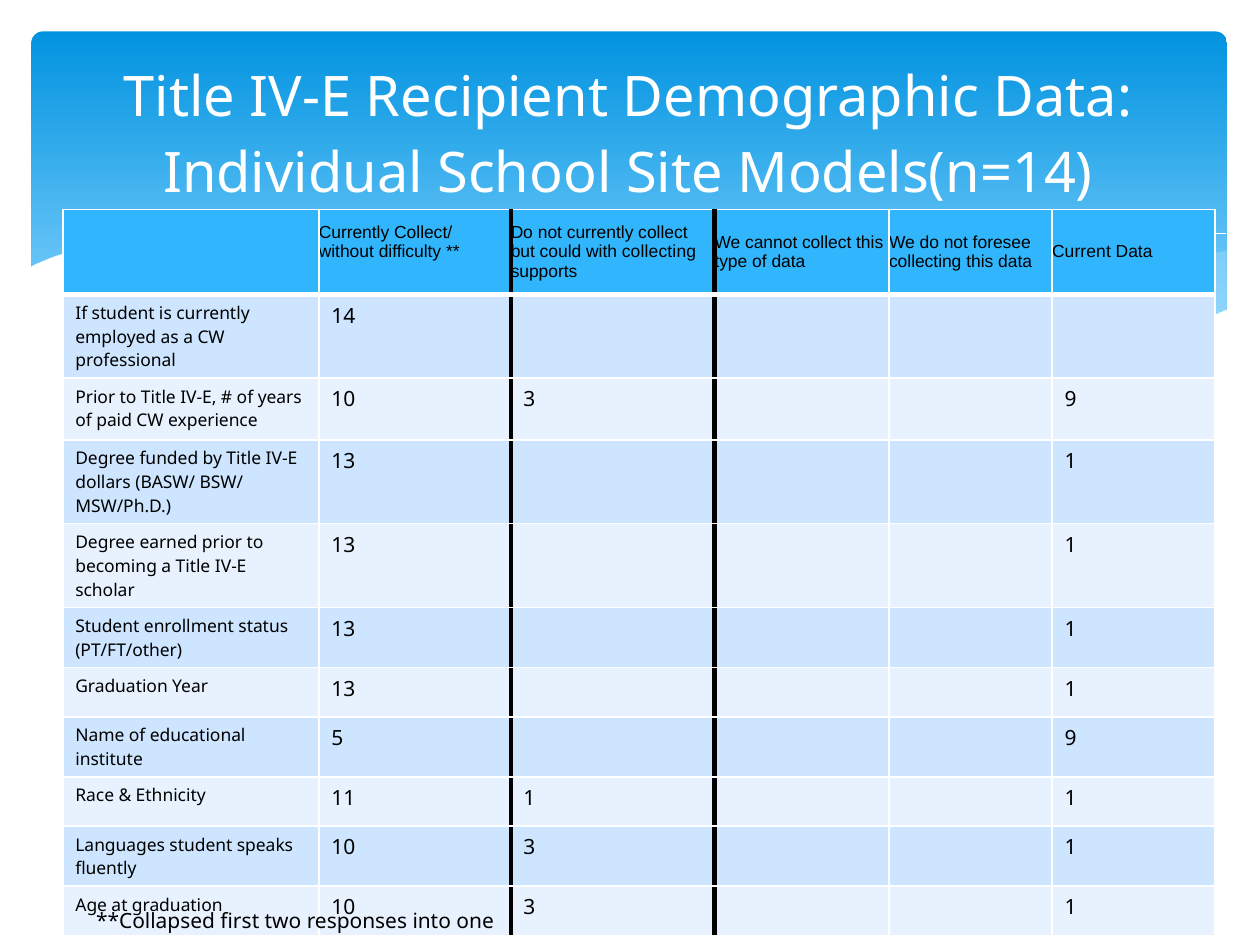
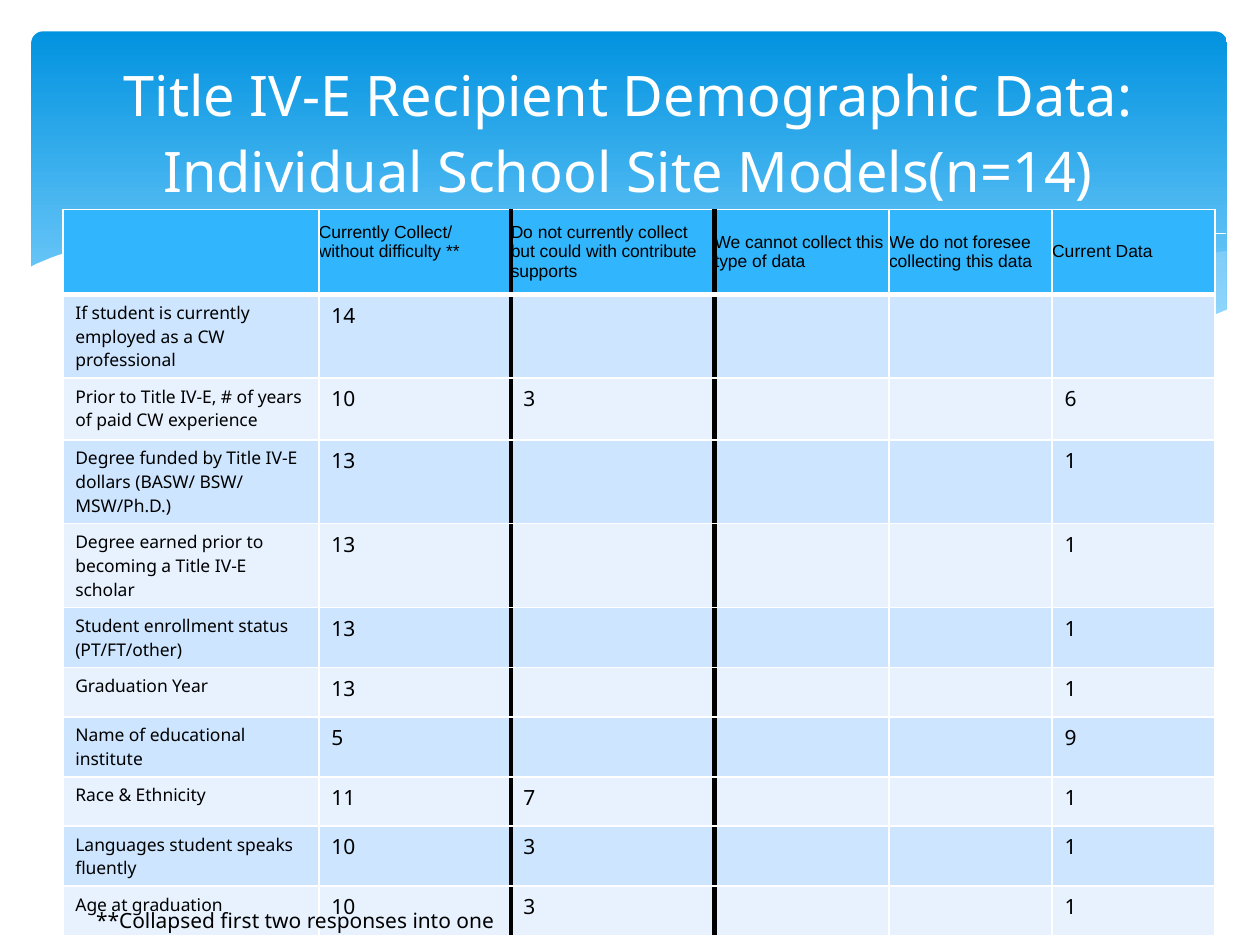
with collecting: collecting -> contribute (659, 252)
3 9: 9 -> 6 (1071, 400)
11 1: 1 -> 7 (529, 798)
